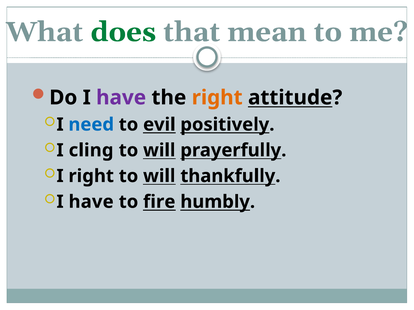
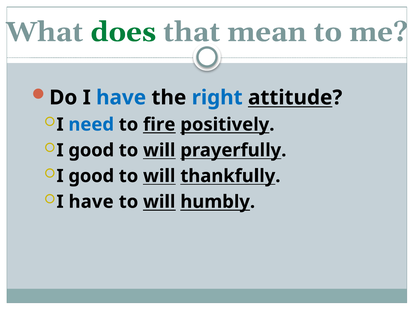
have colour: purple -> blue (121, 98)
right colour: orange -> blue (217, 98)
evil: evil -> fire (159, 125)
cling: cling -> good (91, 151)
right: right -> good (91, 176)
fire: fire -> will (159, 202)
